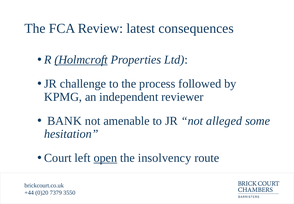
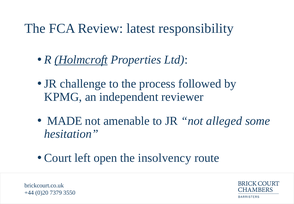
consequences: consequences -> responsibility (196, 28)
BANK: BANK -> MADE (65, 121)
open underline: present -> none (105, 158)
